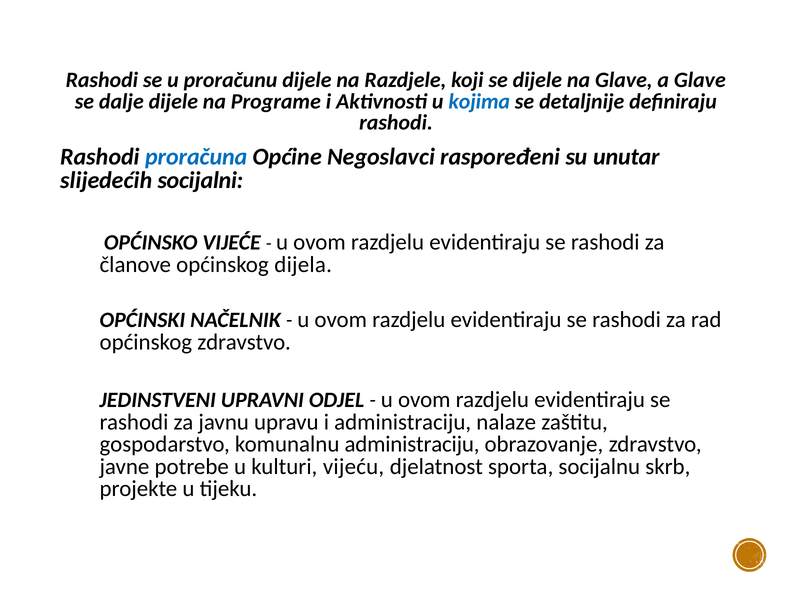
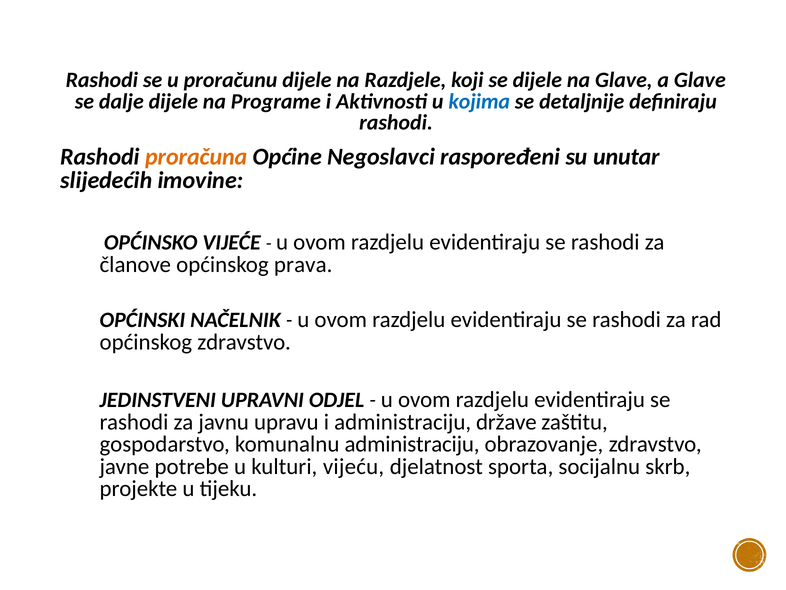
proračuna colour: blue -> orange (196, 157)
socijalni: socijalni -> imovine (200, 180)
dijela: dijela -> prava (303, 264)
nalaze: nalaze -> države (506, 422)
